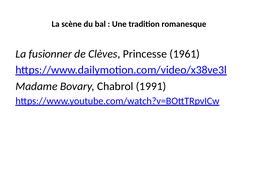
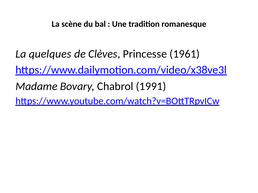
fusionner: fusionner -> quelques (50, 54)
